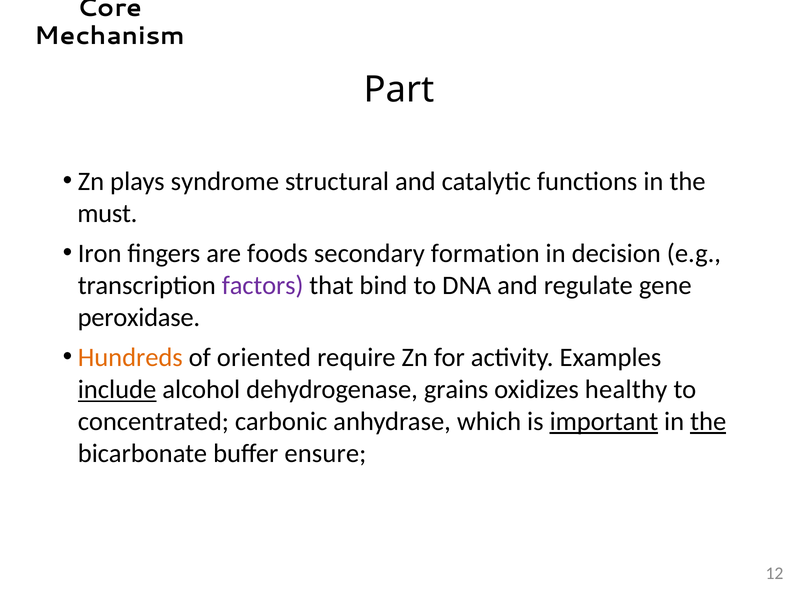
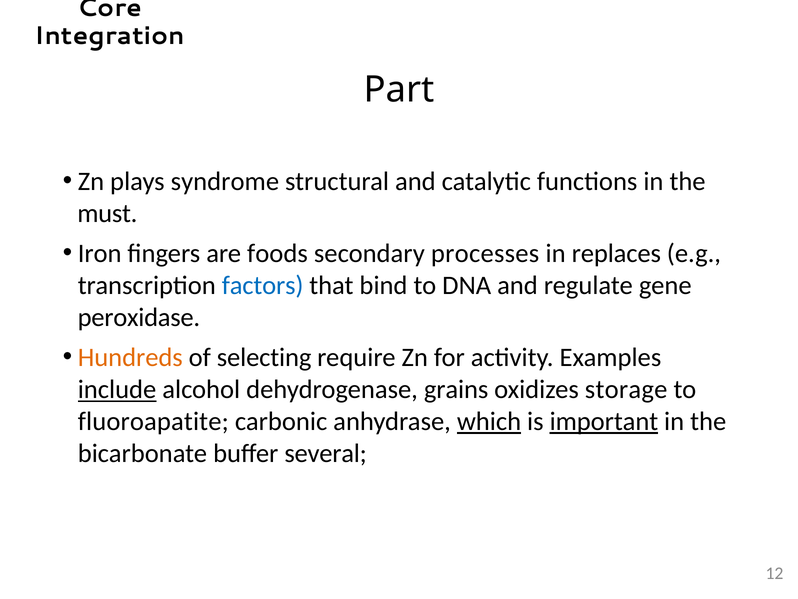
Mechanism: Mechanism -> Integration (110, 36)
formation: formation -> processes (485, 253)
decision: decision -> replaces (616, 253)
factors colour: purple -> blue (263, 285)
oriented: oriented -> selecting (264, 357)
healthy: healthy -> storage (626, 389)
concentrated: concentrated -> fluoroapatite (153, 421)
which underline: none -> present (489, 421)
the underline: present -> none (708, 421)
ensure: ensure -> several (326, 453)
